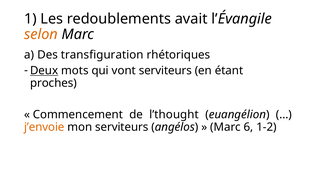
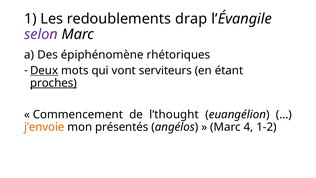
avait: avait -> drap (191, 19)
selon colour: orange -> purple (41, 34)
transfiguration: transfiguration -> épiphénomène (102, 55)
proches underline: none -> present (53, 83)
mon serviteurs: serviteurs -> présentés (122, 127)
6: 6 -> 4 (248, 127)
